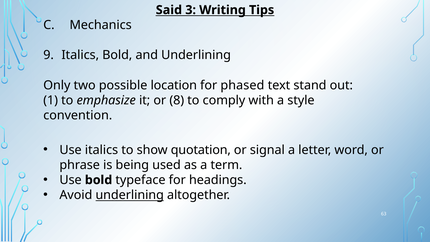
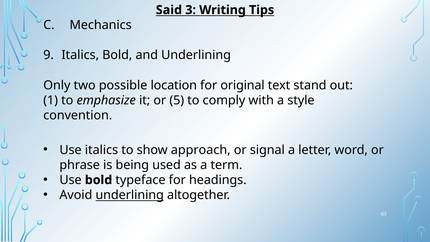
phased: phased -> original (243, 85)
8: 8 -> 5 (177, 100)
quotation: quotation -> approach (201, 150)
